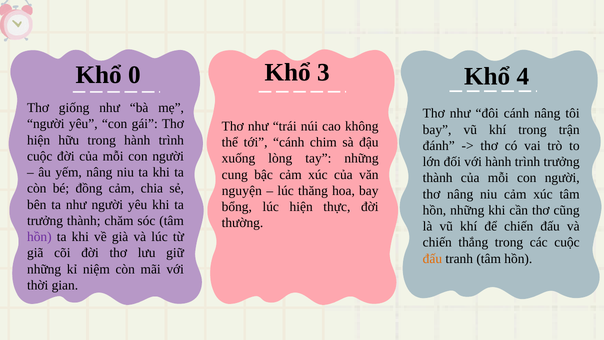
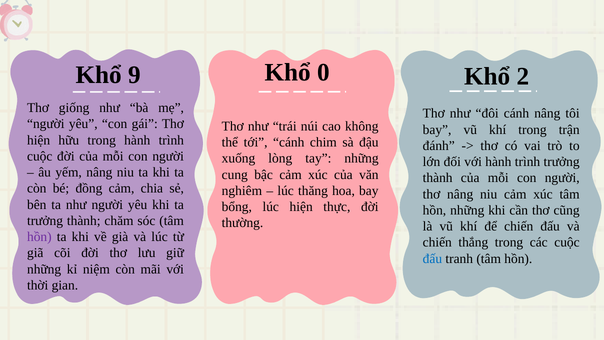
3: 3 -> 0 (324, 72)
0: 0 -> 9 (134, 75)
4: 4 -> 2 (523, 76)
nguyện: nguyện -> nghiêm (242, 191)
đấu colour: orange -> blue (432, 258)
